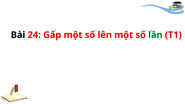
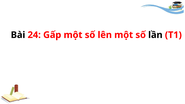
lần colour: green -> black (155, 35)
